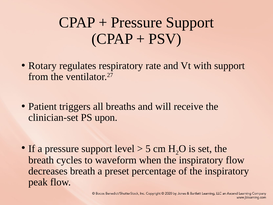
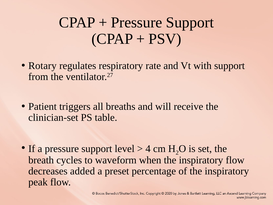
upon: upon -> table (106, 117)
5: 5 -> 4 (148, 148)
decreases breath: breath -> added (83, 171)
